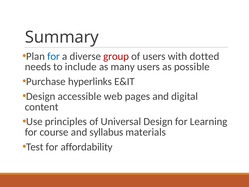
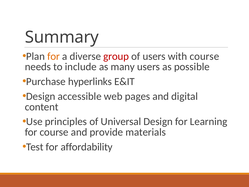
for colour: blue -> orange (54, 56)
with dotted: dotted -> course (204, 56)
syllabus: syllabus -> provide (106, 132)
